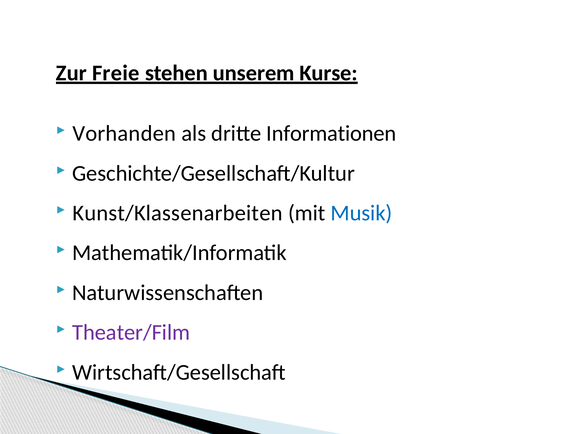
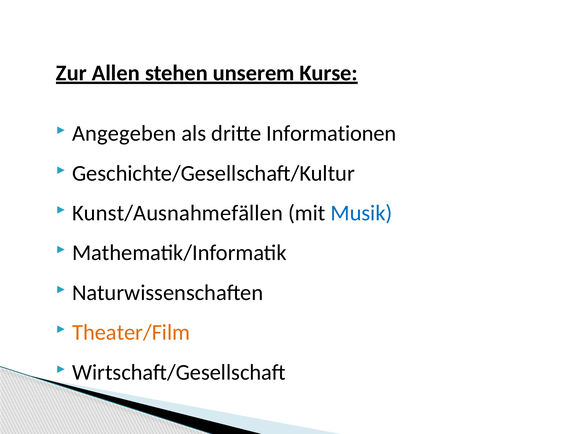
Freie: Freie -> Allen (116, 73)
Vorhanden: Vorhanden -> Angegeben (124, 133)
Kunst/Klassenarbeiten: Kunst/Klassenarbeiten -> Kunst/Ausnahmefällen (178, 213)
Theater/Film colour: purple -> orange (131, 332)
